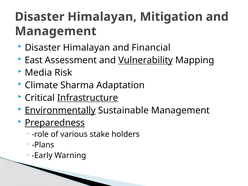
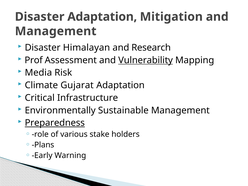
Himalayan: Himalayan -> Adaptation (102, 17)
Financial: Financial -> Research (151, 48)
East: East -> Prof (34, 60)
Sharma: Sharma -> Gujarat (77, 85)
Infrastructure underline: present -> none (88, 98)
Environmentally underline: present -> none (60, 110)
